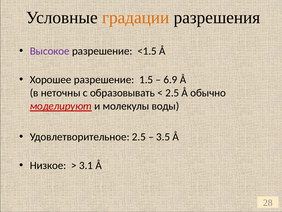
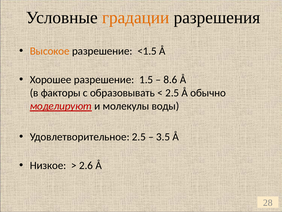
Высокое colour: purple -> orange (50, 51)
6.9: 6.9 -> 8.6 (170, 80)
неточны: неточны -> факторы (61, 93)
3.1: 3.1 -> 2.6 (86, 165)
